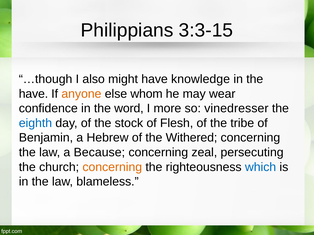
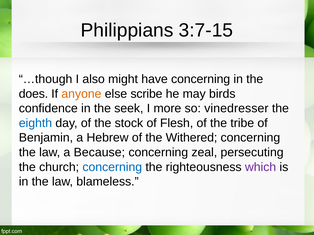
3:3-15: 3:3-15 -> 3:7-15 (206, 30)
have knowledge: knowledge -> concerning (201, 79)
have: have -> does (33, 94)
whom: whom -> scribe (146, 94)
wear: wear -> birds (222, 94)
word: word -> seek (129, 109)
concerning colour: orange -> blue (112, 167)
which colour: blue -> purple (261, 167)
